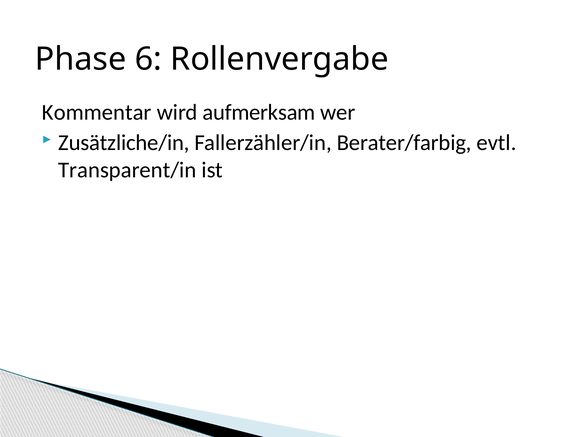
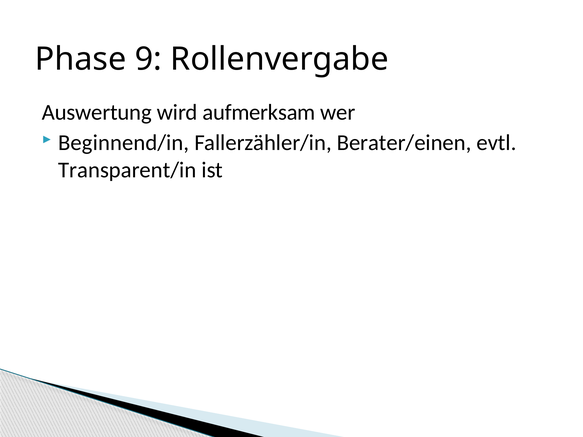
6: 6 -> 9 (148, 59)
Kommentar: Kommentar -> Auswertung (97, 112)
Zusätzliche/in: Zusätzliche/in -> Beginnend/in (124, 143)
Berater/farbig: Berater/farbig -> Berater/einen (404, 143)
